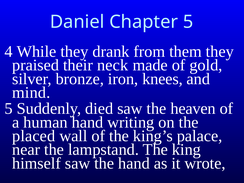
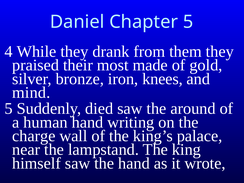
neck: neck -> most (113, 65)
heaven: heaven -> around (193, 109)
placed: placed -> charge (34, 136)
